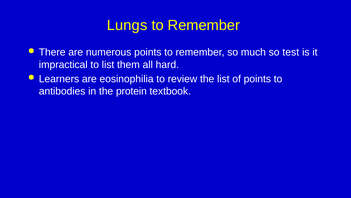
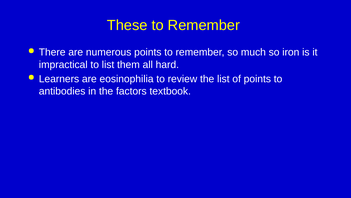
Lungs: Lungs -> These (127, 25)
test: test -> iron (291, 52)
protein: protein -> factors (131, 91)
